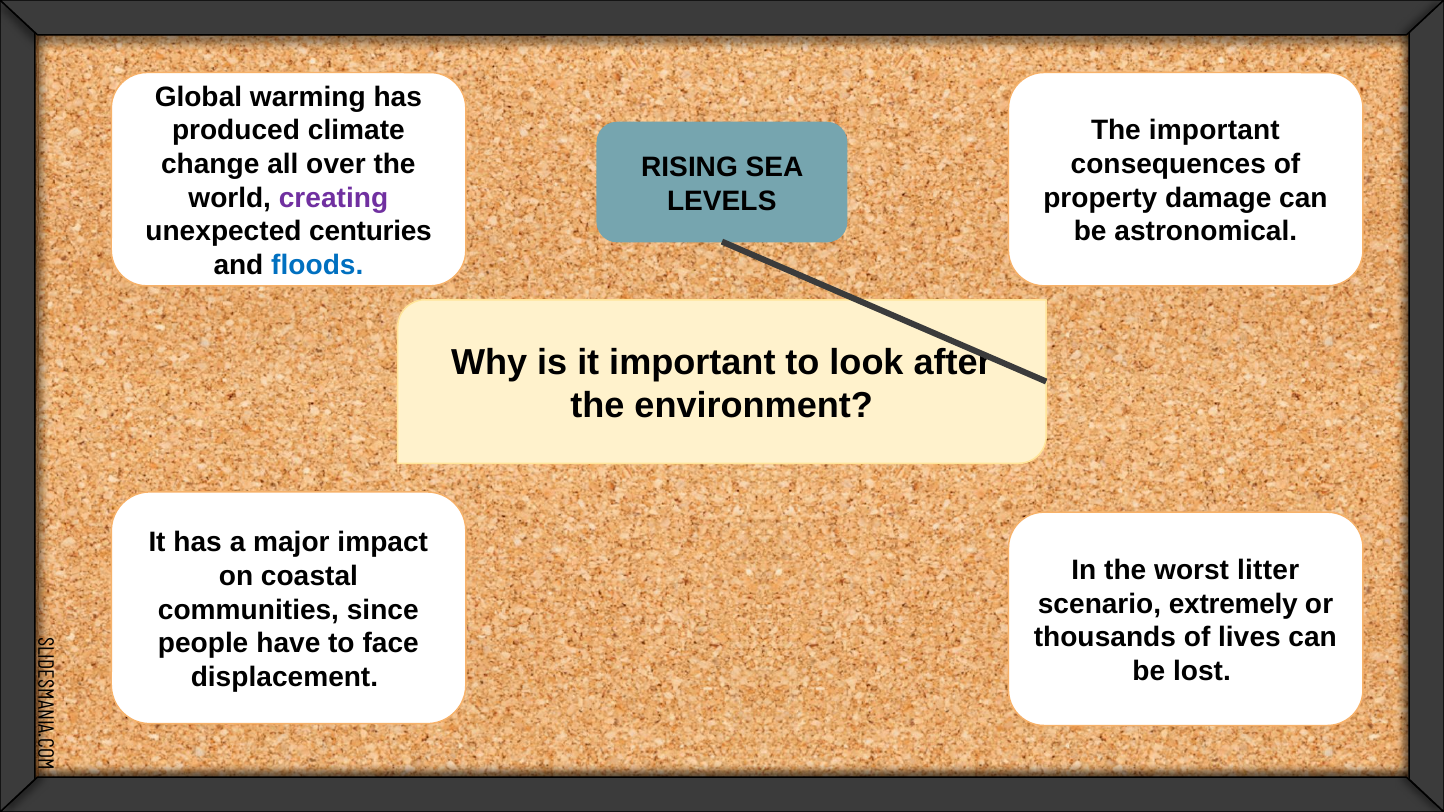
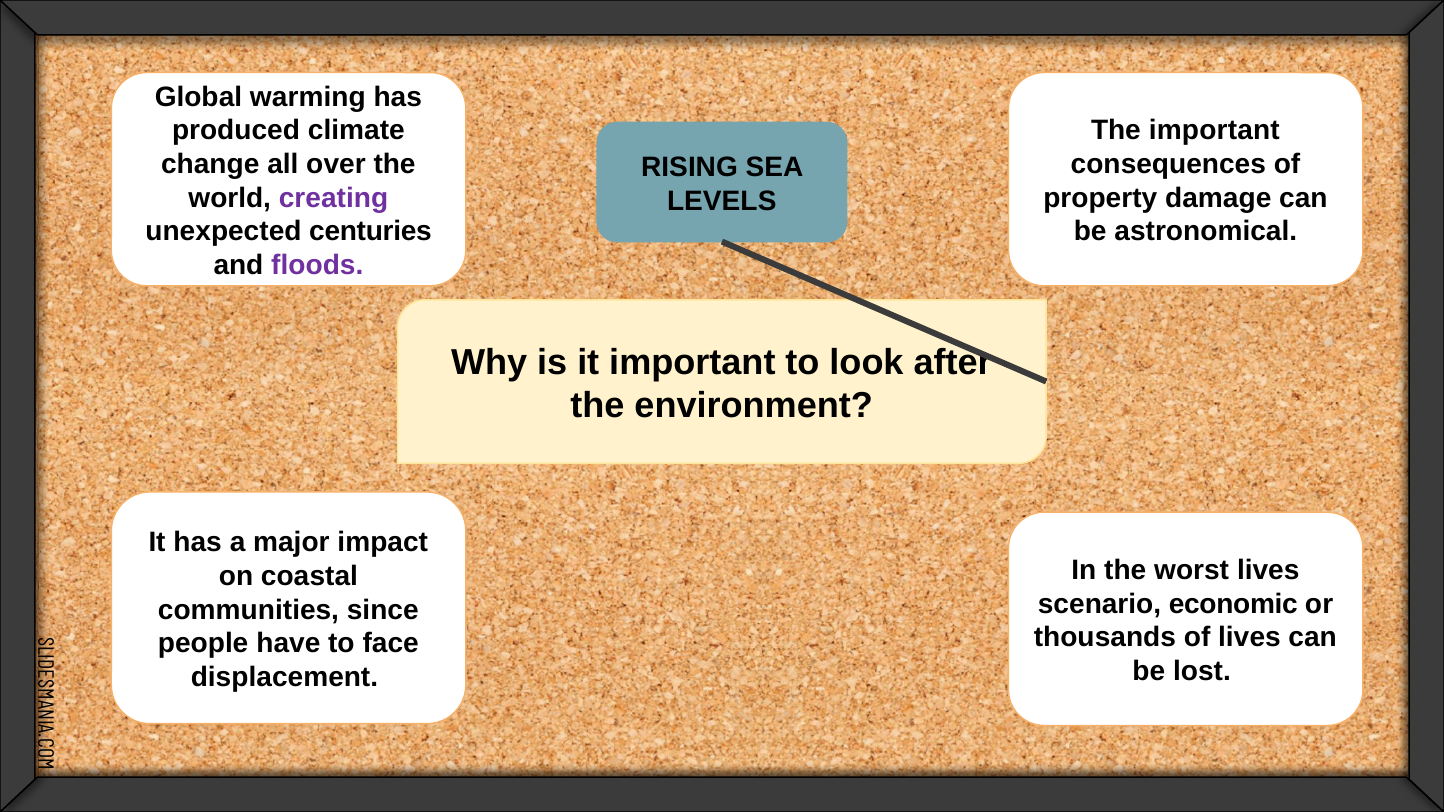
floods colour: blue -> purple (317, 265)
worst litter: litter -> lives (1268, 570)
extremely: extremely -> economic (1233, 604)
